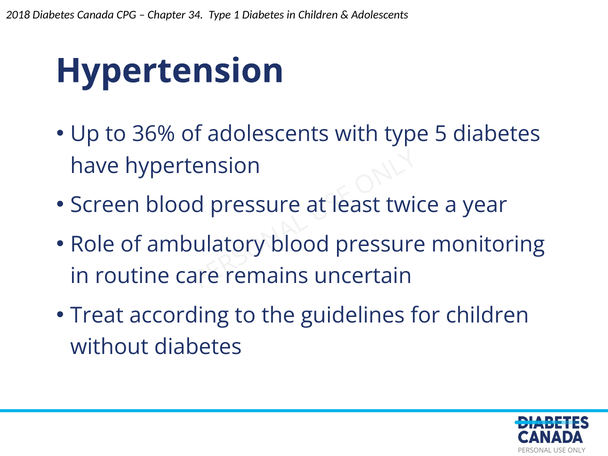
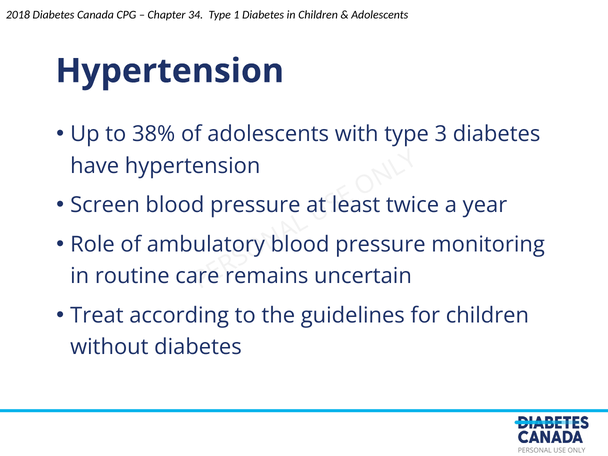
36%: 36% -> 38% (154, 134)
5: 5 -> 3 (441, 134)
